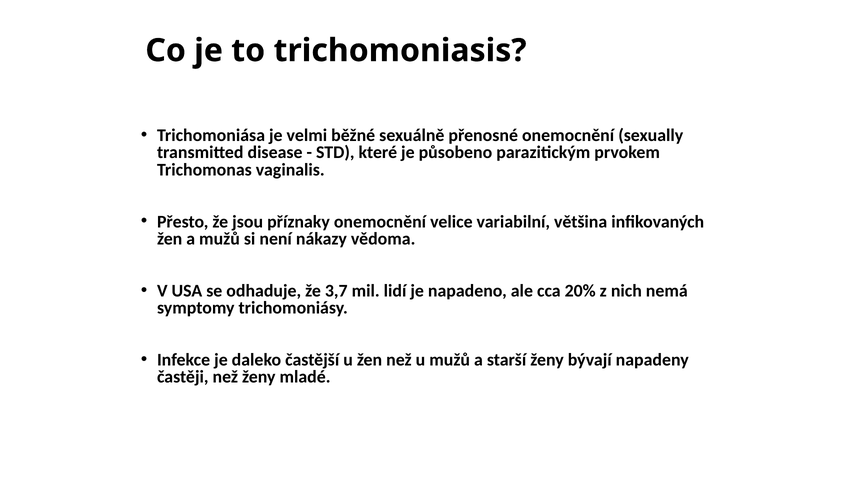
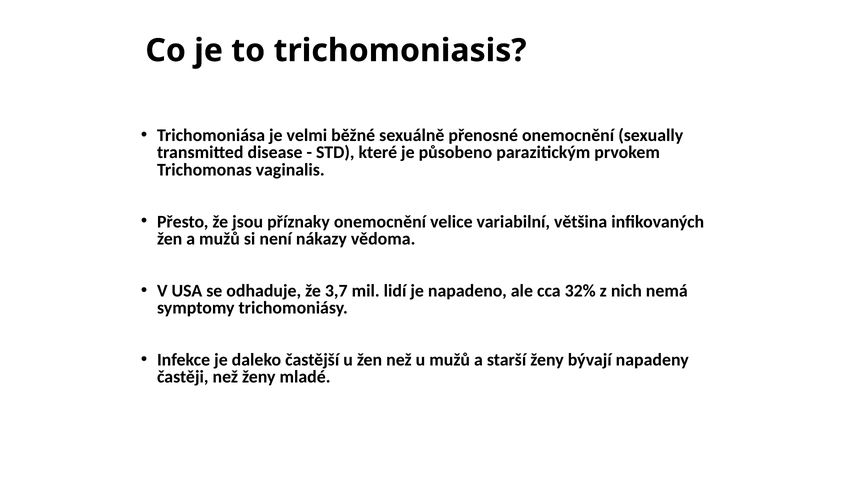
20%: 20% -> 32% (580, 291)
